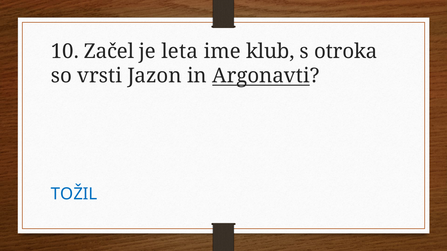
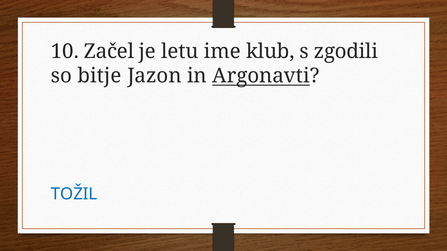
leta: leta -> letu (180, 51)
otroka: otroka -> zgodili (346, 51)
vrsti: vrsti -> bitje (99, 76)
